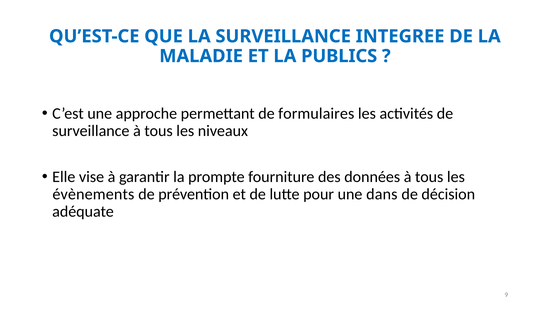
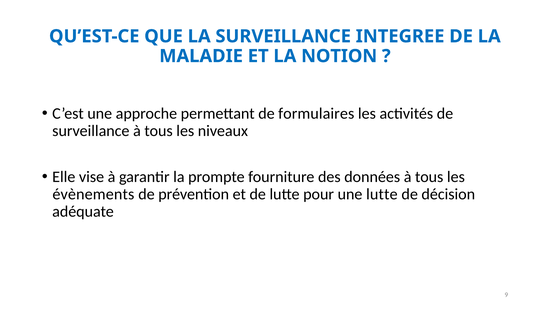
PUBLICS: PUBLICS -> NOTION (339, 56)
une dans: dans -> lutte (382, 195)
